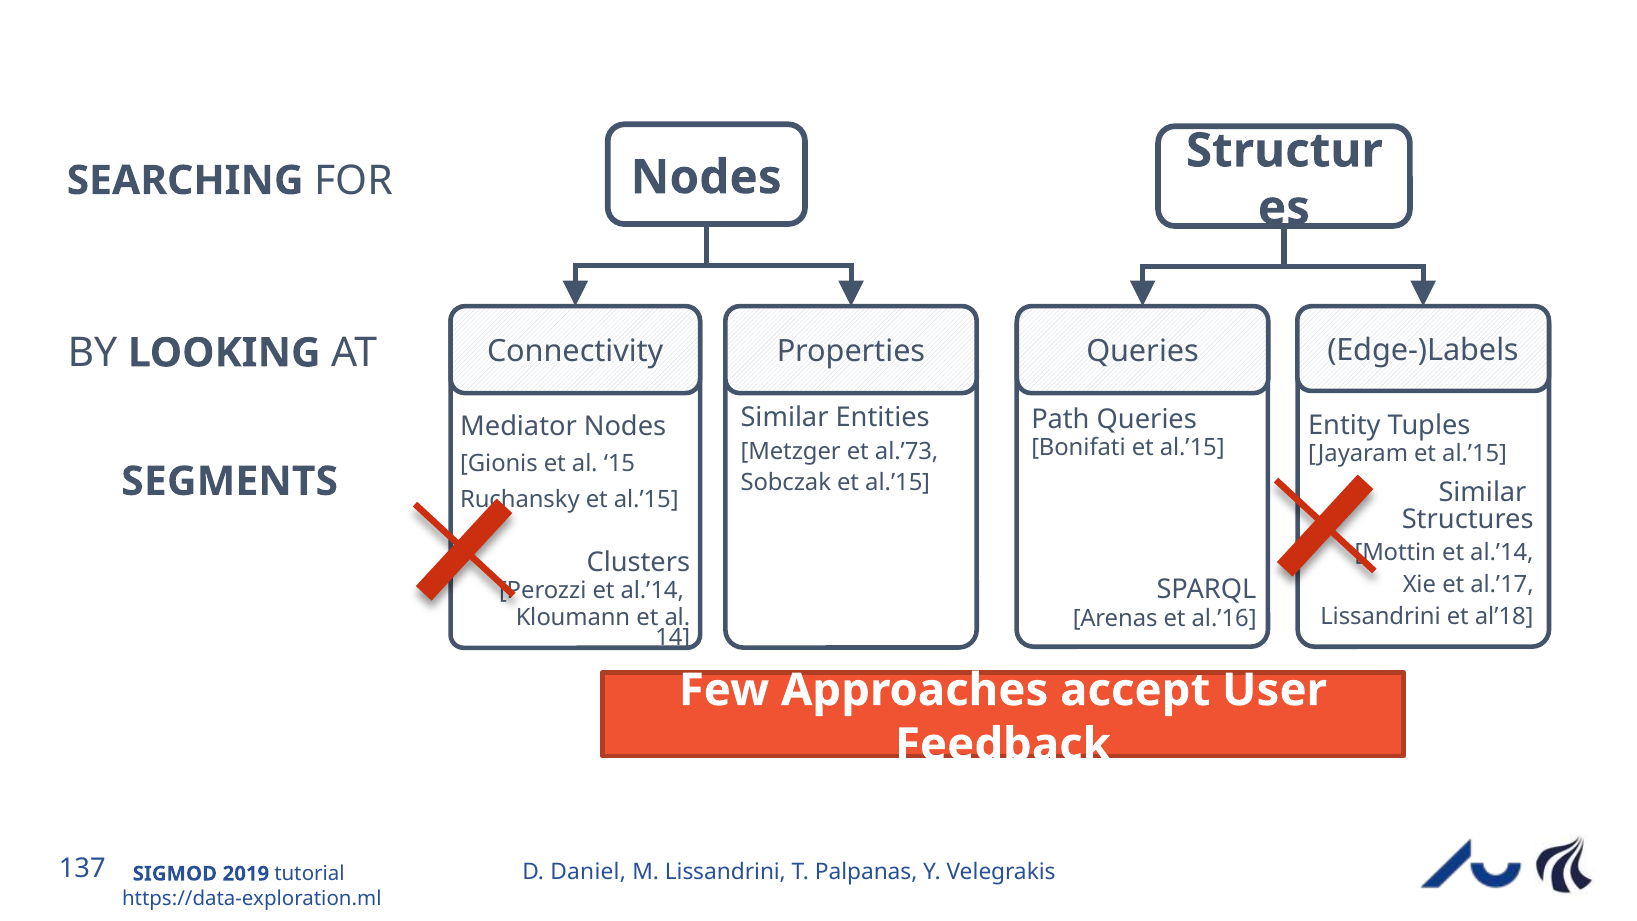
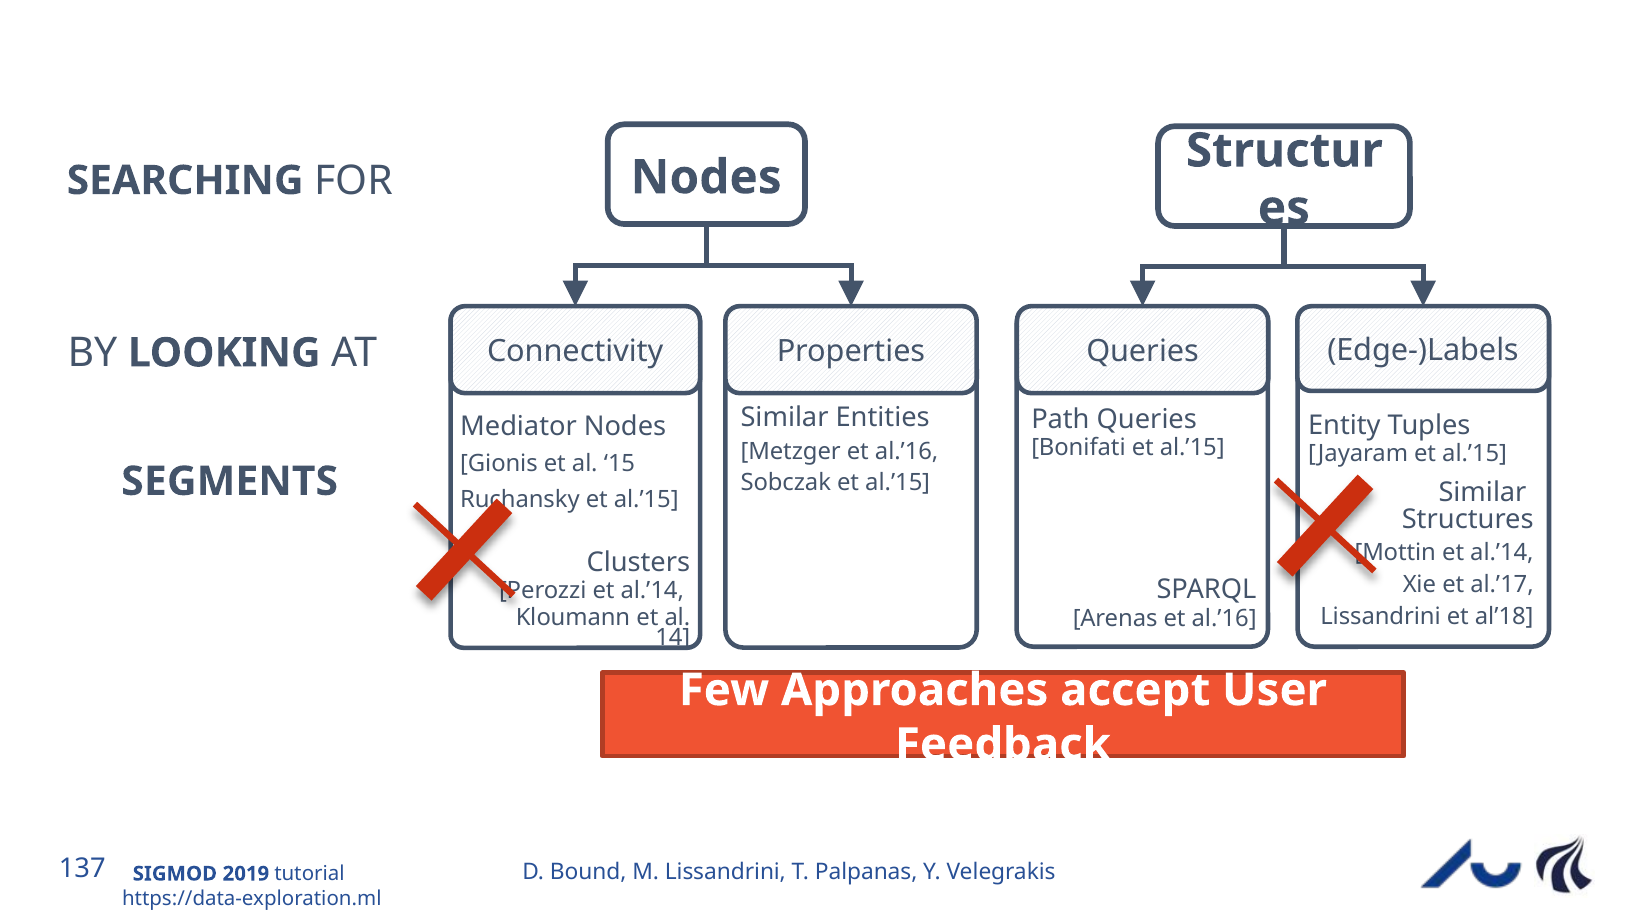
Metzger et al.’73: al.’73 -> al.’16 (907, 451)
Daniel: Daniel -> Bound (588, 872)
